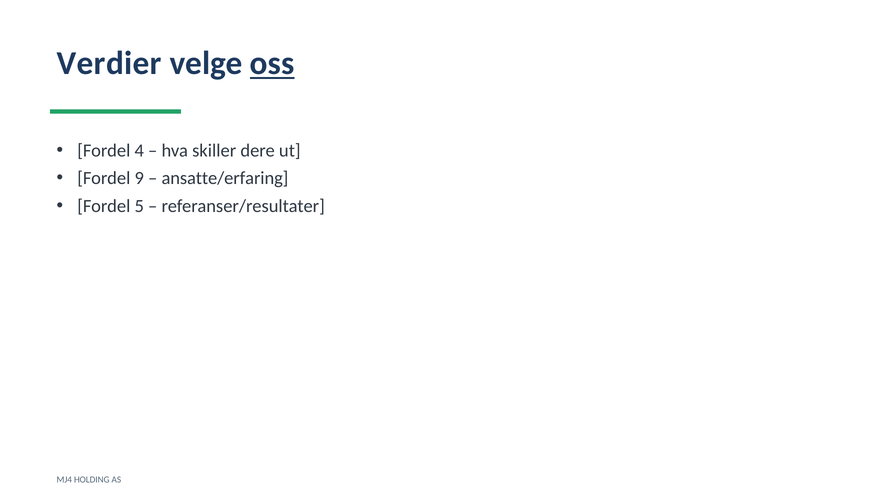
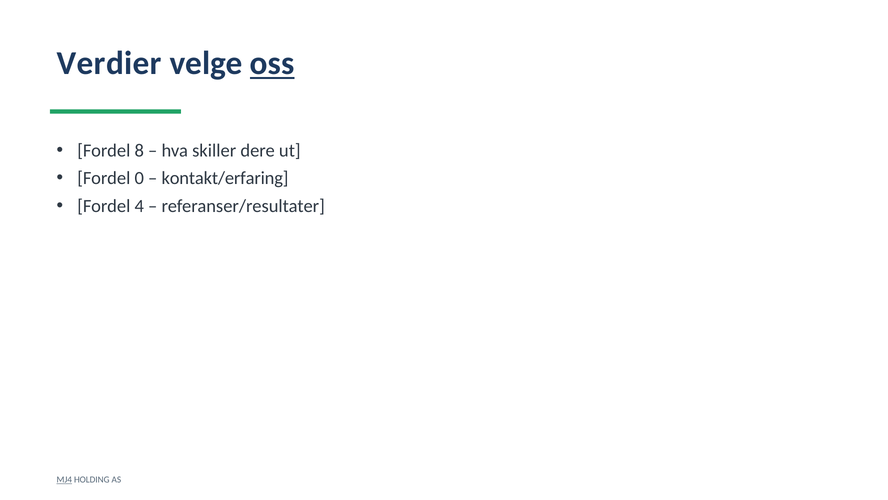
4: 4 -> 8 (139, 150)
9: 9 -> 0 (139, 178)
ansatte/erfaring: ansatte/erfaring -> kontakt/erfaring (225, 178)
5: 5 -> 4 (139, 206)
MJ4 underline: none -> present (64, 479)
